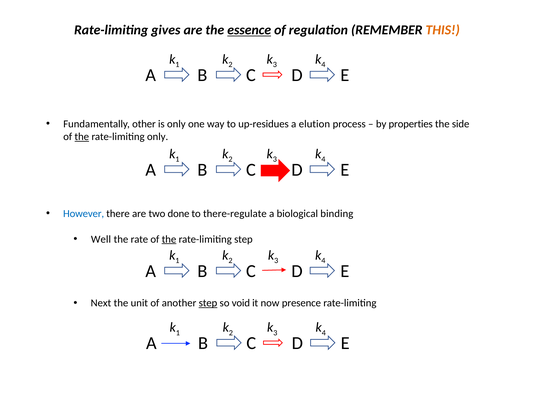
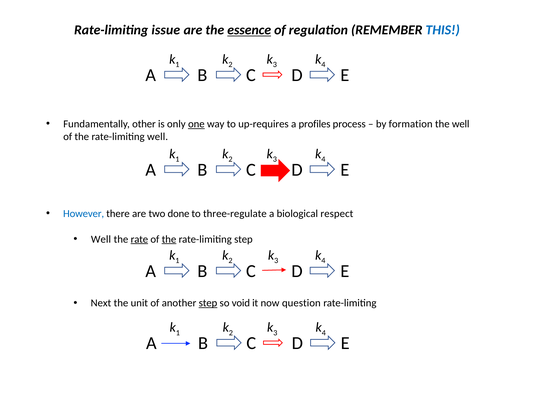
gives: gives -> issue (166, 30)
THIS colour: orange -> blue (443, 30)
one underline: none -> present (196, 124)
up-residues: up-residues -> up-requires (263, 124)
elution: elution -> profiles (315, 124)
properties: properties -> formation (411, 124)
the side: side -> well (461, 124)
the underline: present -> none (82, 137)
rate-limiting only: only -> well (158, 137)
there-regulate: there-regulate -> three-regulate (235, 214)
binding: binding -> respect (337, 214)
rate underline: none -> present (139, 240)
presence: presence -> question (301, 304)
